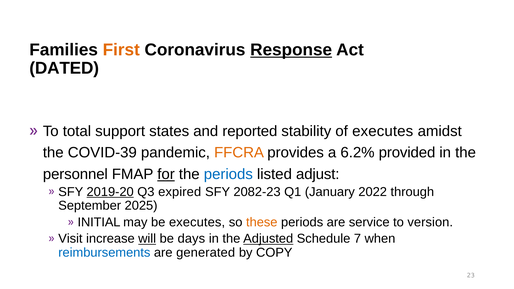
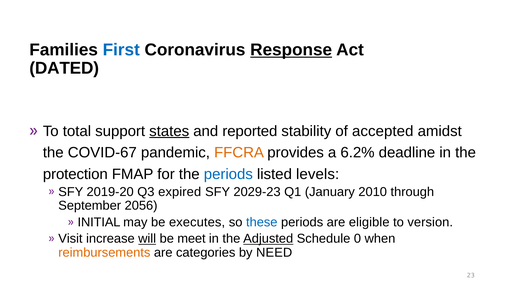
First colour: orange -> blue (121, 50)
states underline: none -> present (169, 131)
of executes: executes -> accepted (383, 131)
COVID-39: COVID-39 -> COVID-67 (102, 153)
provided: provided -> deadline (407, 153)
personnel: personnel -> protection (75, 174)
for underline: present -> none (166, 174)
adjust: adjust -> levels (318, 174)
2019-20 underline: present -> none (110, 192)
2082-23: 2082-23 -> 2029-23 (257, 192)
2022: 2022 -> 2010 (373, 192)
2025: 2025 -> 2056 (141, 206)
these colour: orange -> blue (262, 222)
service: service -> eligible (369, 222)
days: days -> meet (191, 239)
7: 7 -> 0 (357, 239)
reimbursements colour: blue -> orange (104, 253)
generated: generated -> categories (206, 253)
COPY: COPY -> NEED (274, 253)
